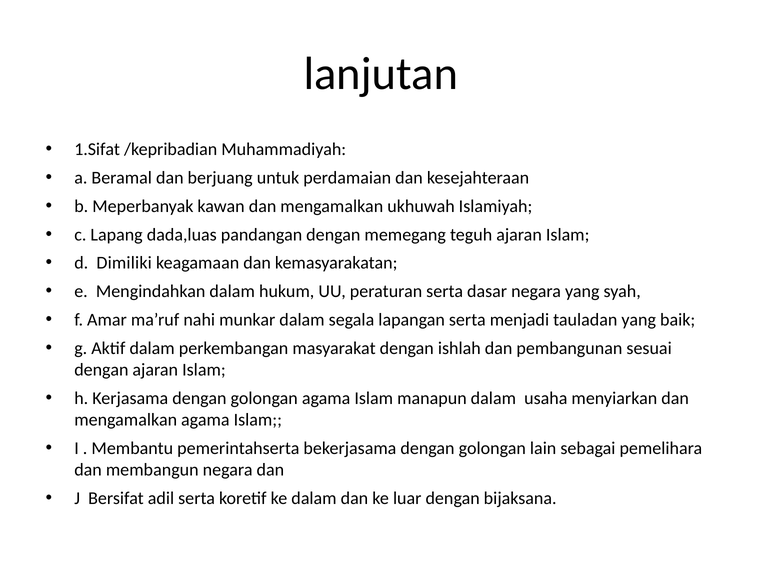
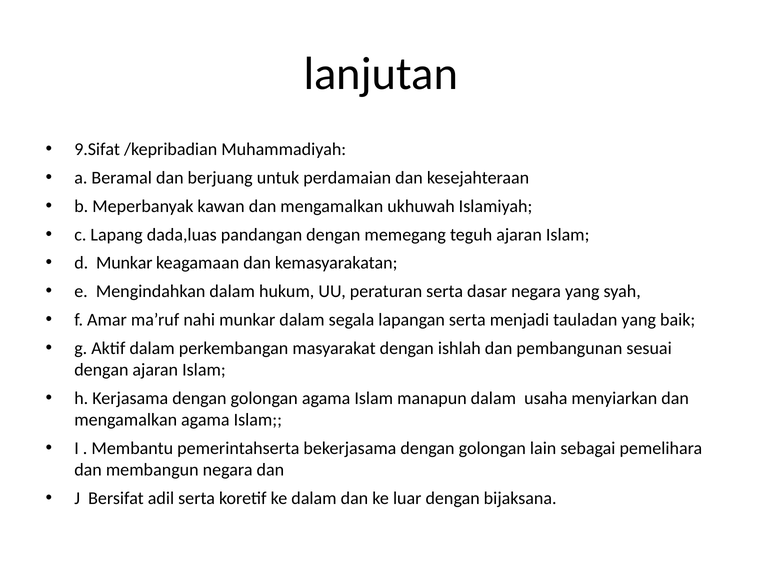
1.Sifat: 1.Sifat -> 9.Sifat (97, 149)
d Dimiliki: Dimiliki -> Munkar (124, 263)
